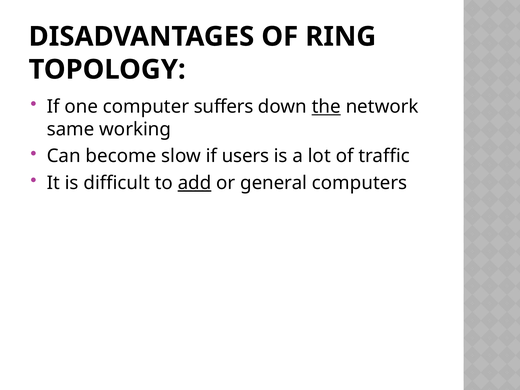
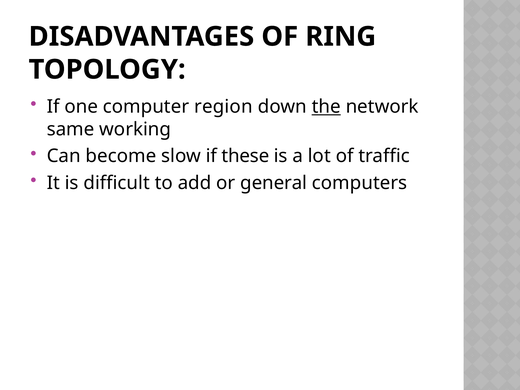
suffers: suffers -> region (223, 107)
users: users -> these (245, 156)
add underline: present -> none (195, 183)
